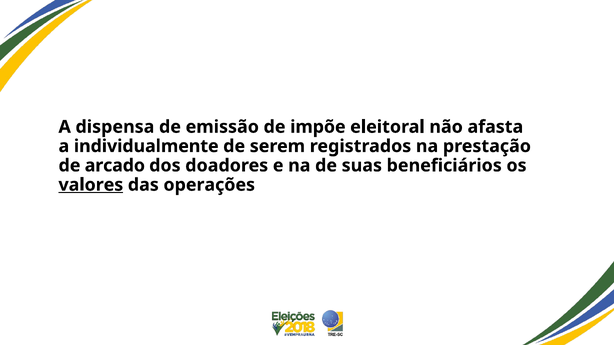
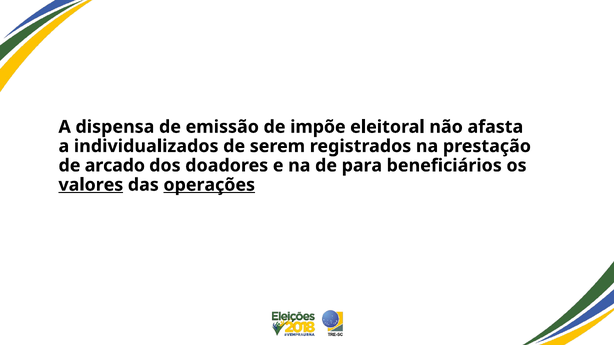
individualmente: individualmente -> individualizados (146, 146)
suas: suas -> para (362, 166)
operações underline: none -> present (209, 185)
